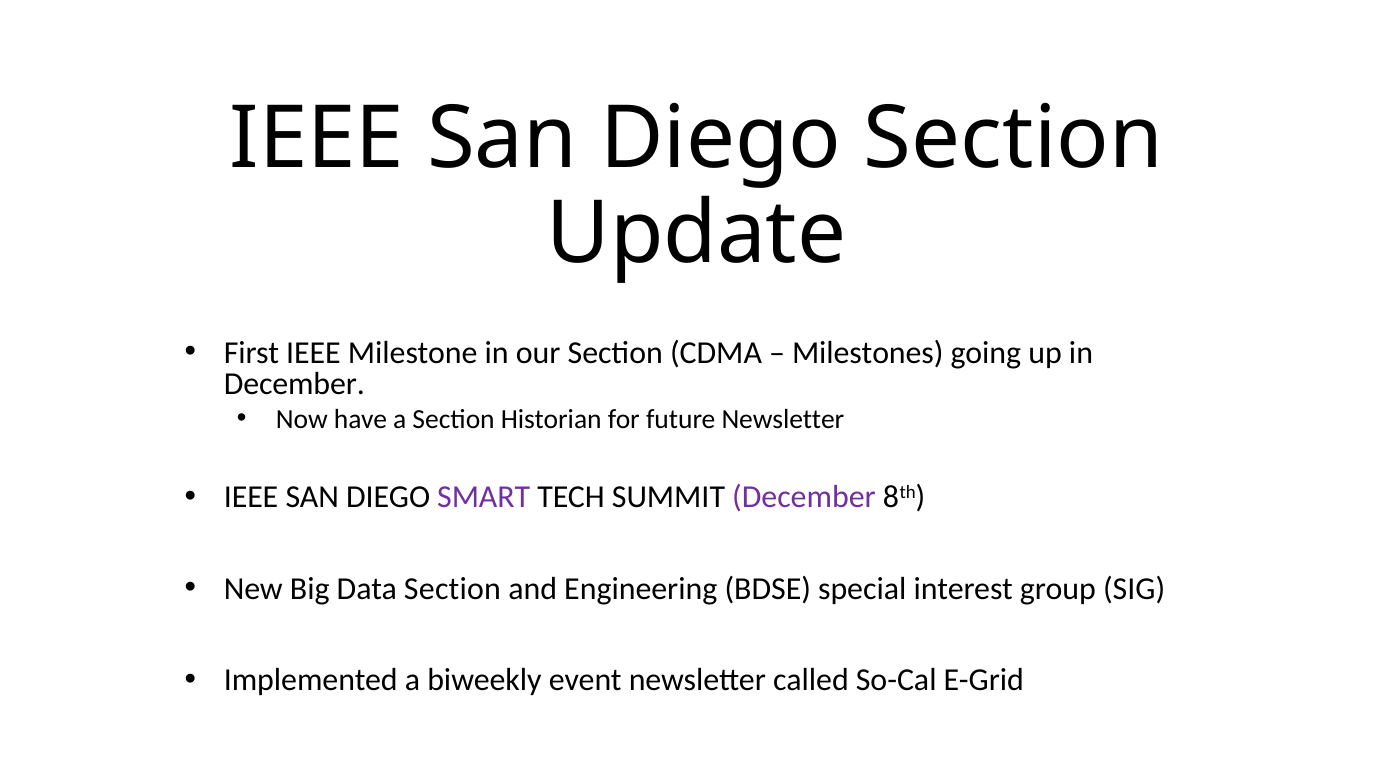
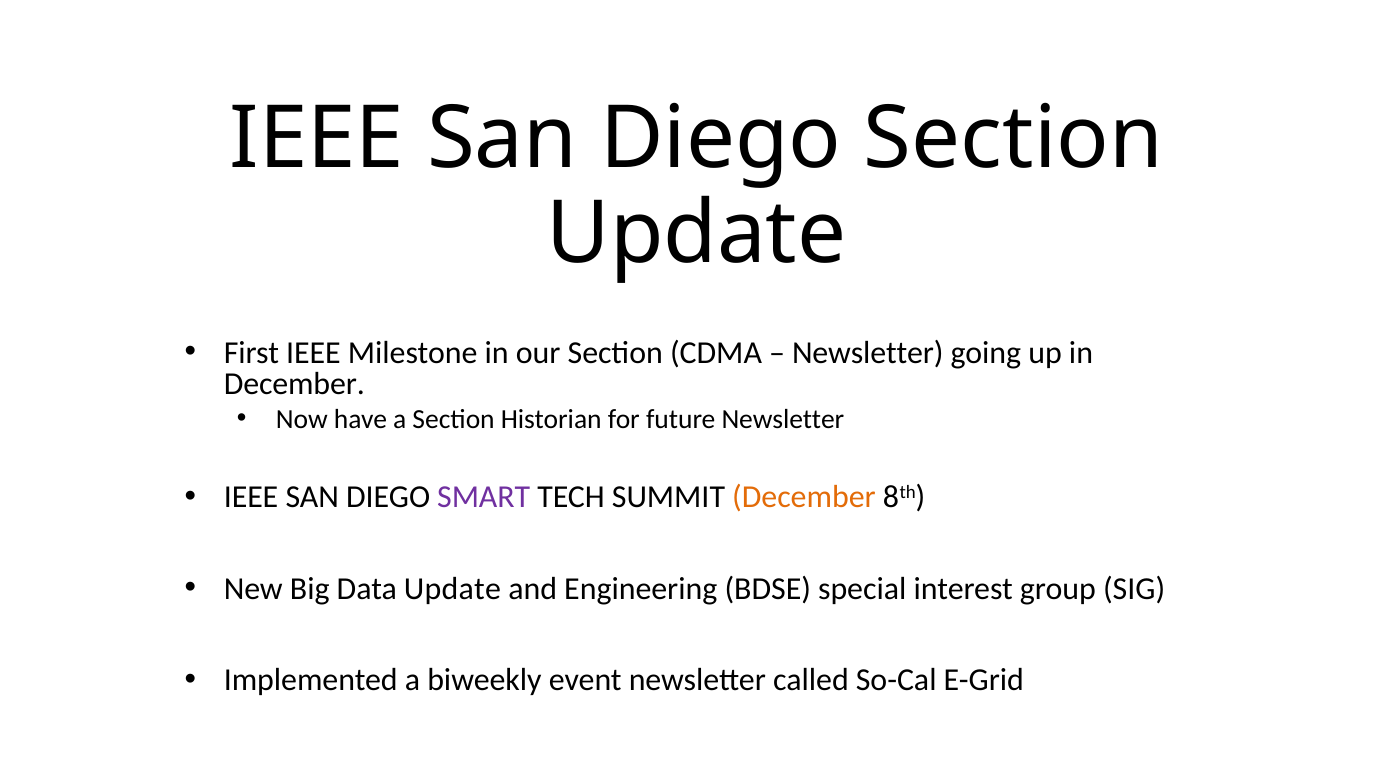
Milestones: Milestones -> Newsletter (868, 352)
December colour: purple -> orange (804, 497)
Data Section: Section -> Update (453, 588)
